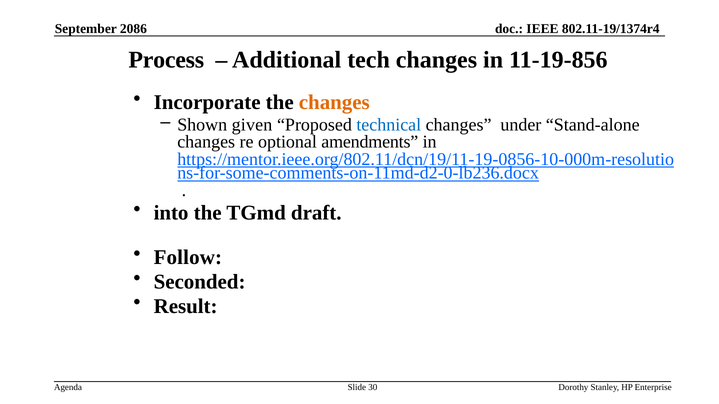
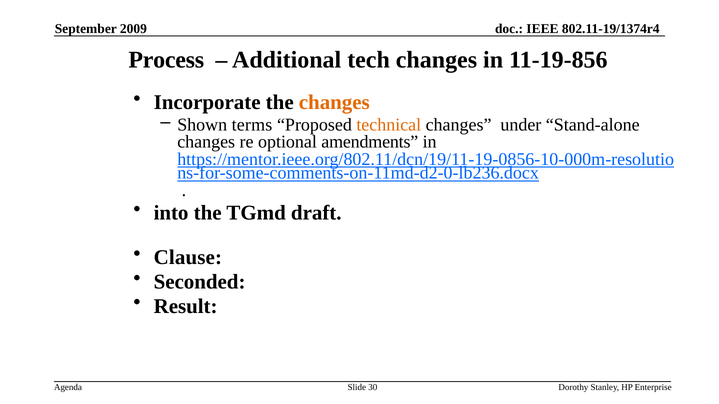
2086: 2086 -> 2009 (133, 29)
given: given -> terms (252, 125)
technical colour: blue -> orange (389, 125)
Follow: Follow -> Clause (188, 258)
